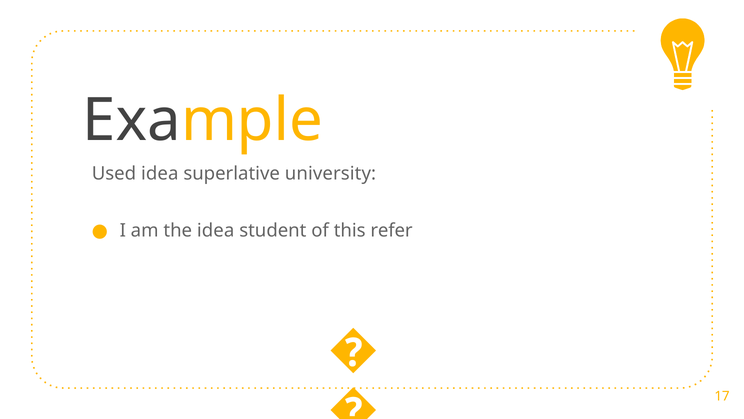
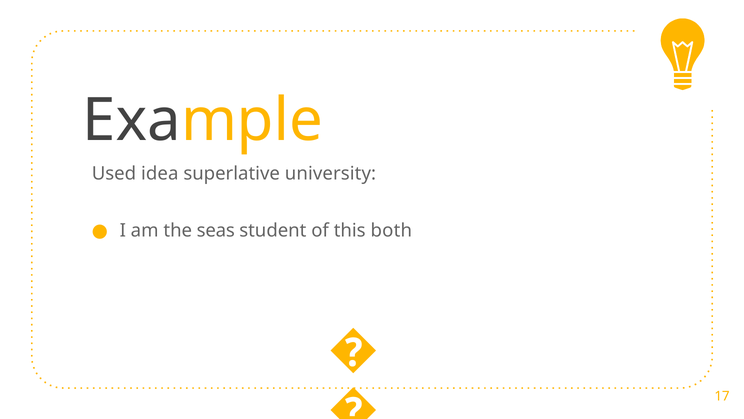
the idea: idea -> seas (216, 230)
refer: refer -> both (391, 230)
